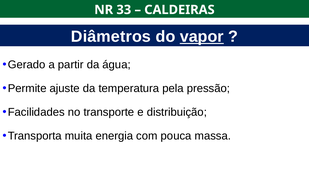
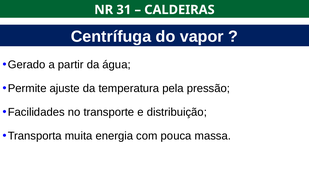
33: 33 -> 31 (124, 10)
Diâmetros: Diâmetros -> Centrífuga (111, 37)
vapor underline: present -> none (202, 37)
